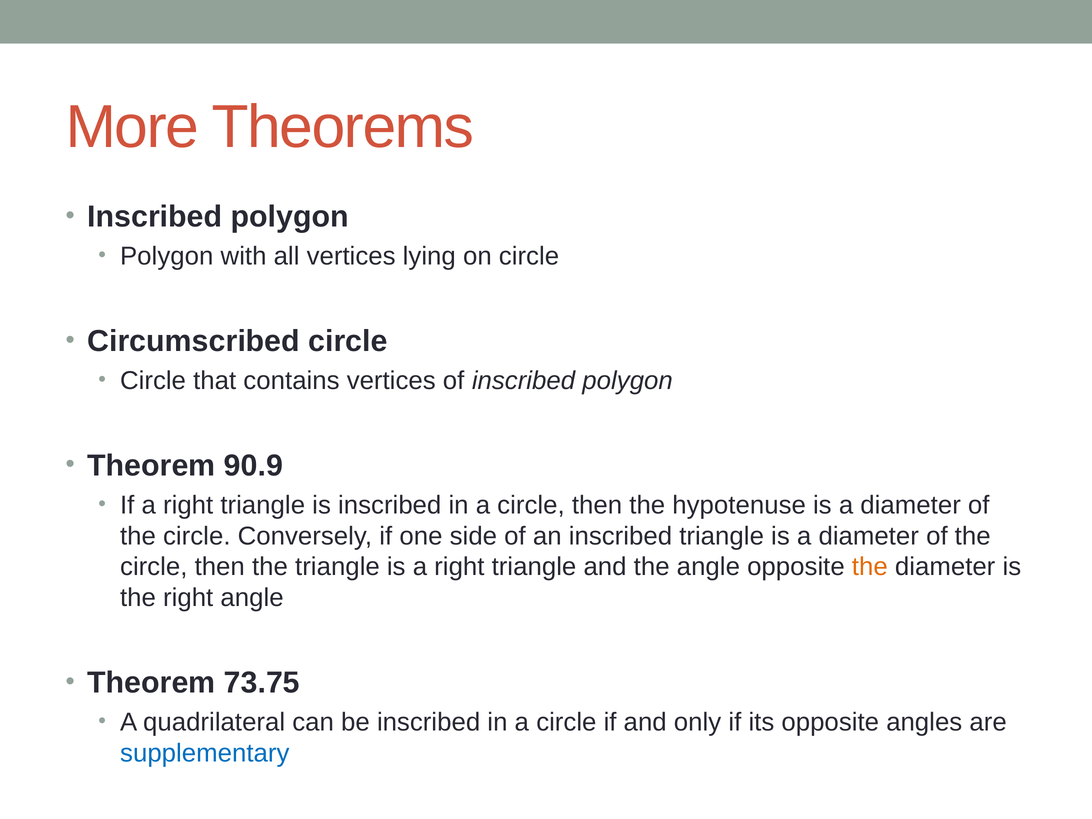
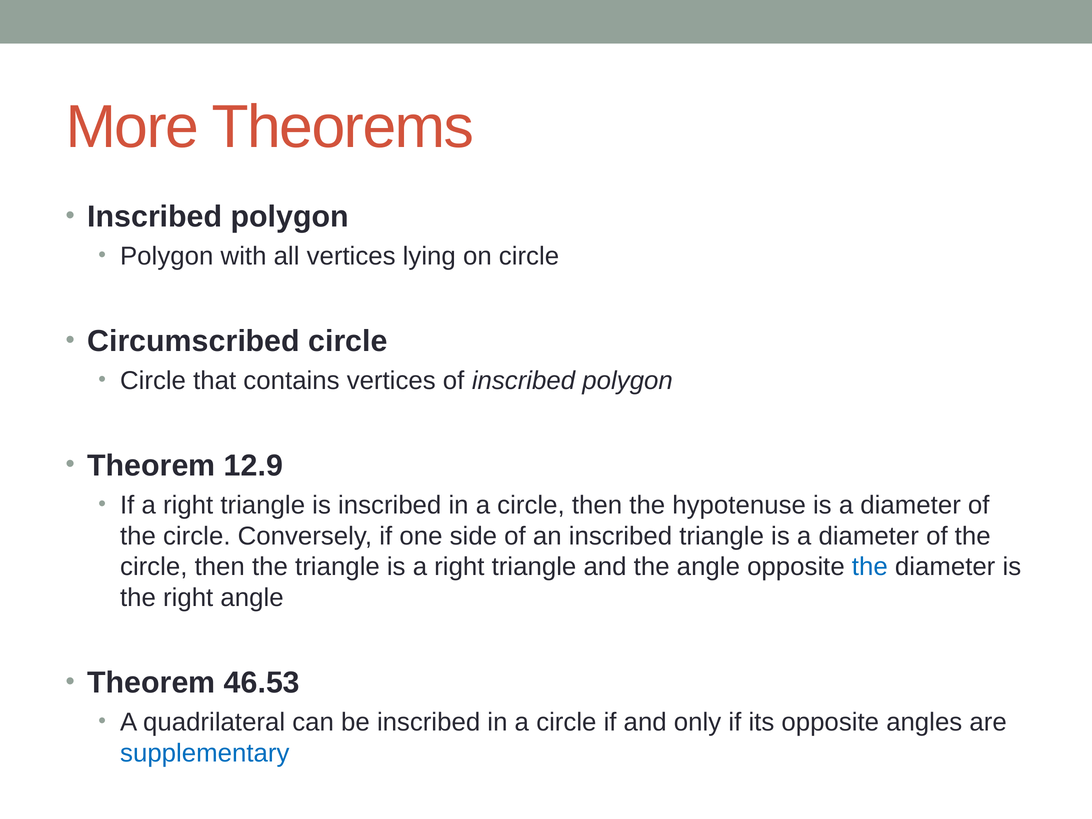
90.9: 90.9 -> 12.9 (253, 466)
the colour: orange -> blue (870, 567)
73.75: 73.75 -> 46.53 (262, 683)
